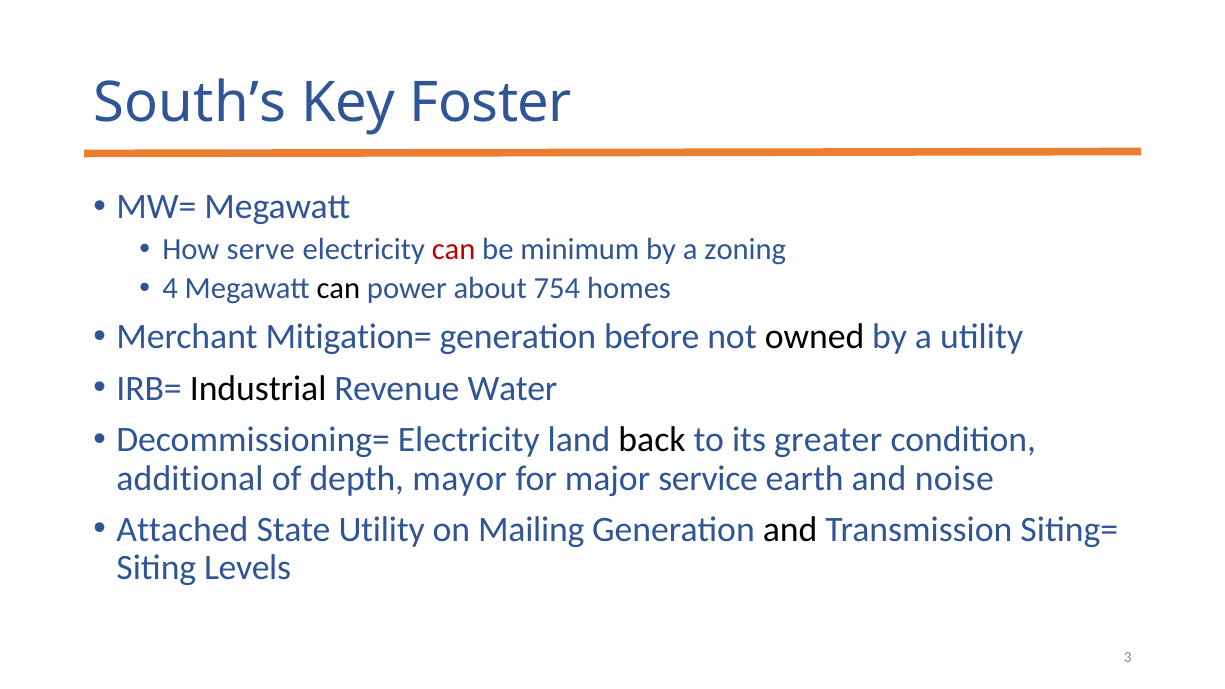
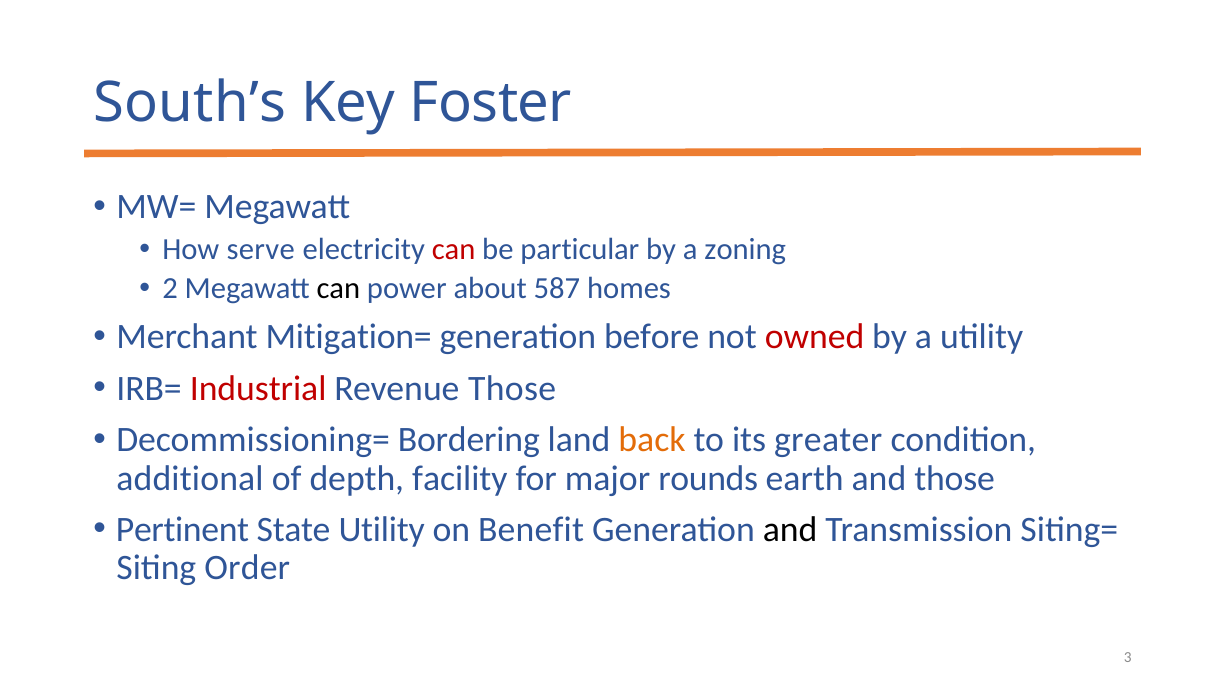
minimum: minimum -> particular (580, 249)
4: 4 -> 2 (170, 289)
754: 754 -> 587 (557, 289)
owned colour: black -> red (815, 337)
Industrial colour: black -> red (258, 388)
Revenue Water: Water -> Those (512, 388)
Decommissioning= Electricity: Electricity -> Bordering (469, 440)
back colour: black -> orange (652, 440)
mayor: mayor -> facility (460, 478)
service: service -> rounds (708, 478)
and noise: noise -> those (955, 478)
Attached: Attached -> Pertinent (183, 530)
Mailing: Mailing -> Benefit (531, 530)
Levels: Levels -> Order (247, 568)
